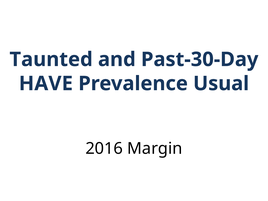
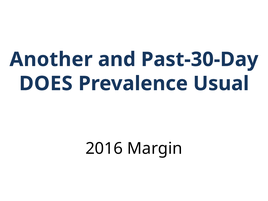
Taunted: Taunted -> Another (51, 59)
HAVE: HAVE -> DOES (46, 84)
